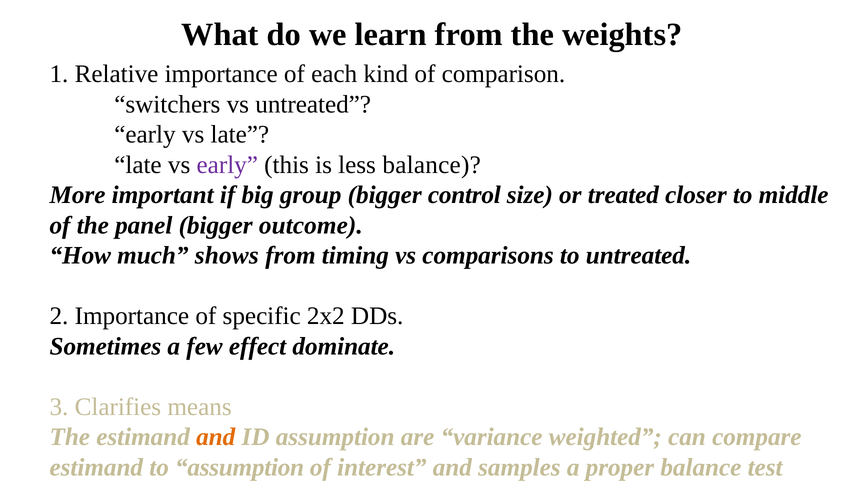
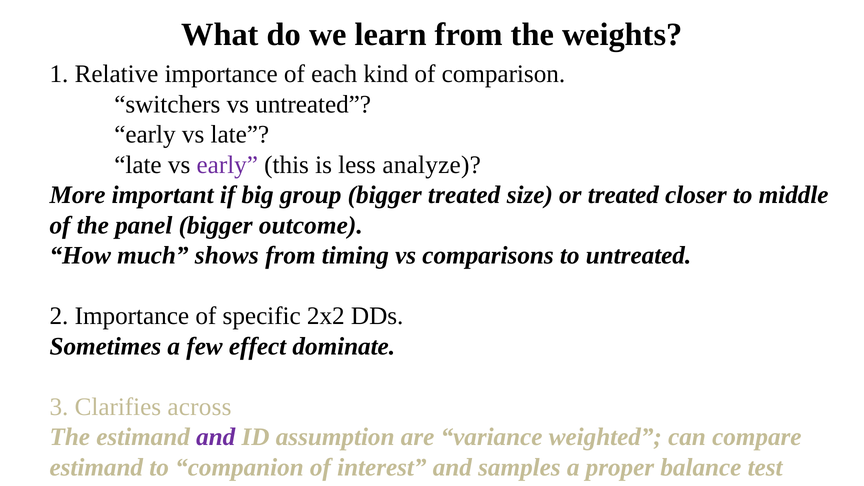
less balance: balance -> analyze (432, 165)
bigger control: control -> treated (464, 195)
means: means -> across (199, 407)
and colour: orange -> purple (216, 437)
to assumption: assumption -> companion (239, 467)
